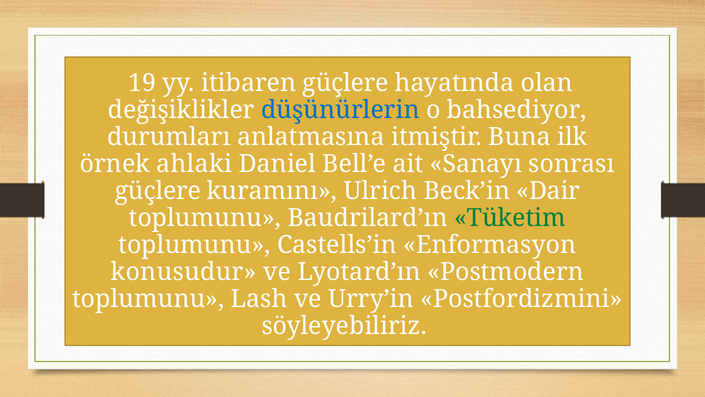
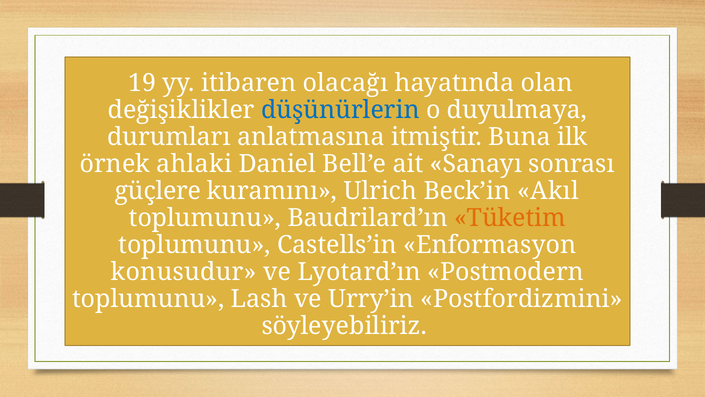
itibaren güçlere: güçlere -> olacağı (345, 83)
bahsediyor: bahsediyor -> duyulmaya (517, 110)
Dair: Dair -> Akıl (548, 191)
Tüketim colour: green -> orange (510, 218)
